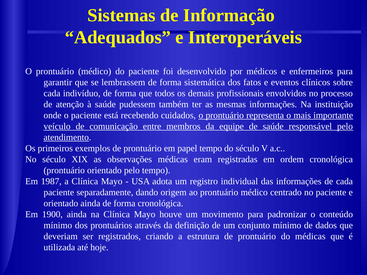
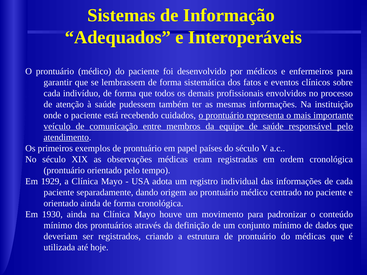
papel tempo: tempo -> países (211, 148)
1987: 1987 -> 1929 (51, 181)
1900: 1900 -> 1930 (52, 215)
